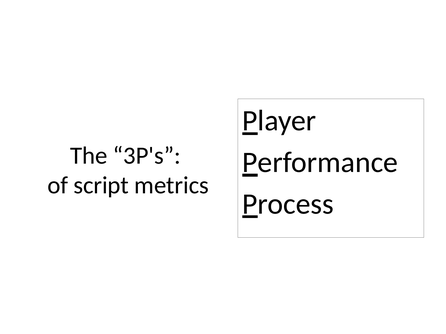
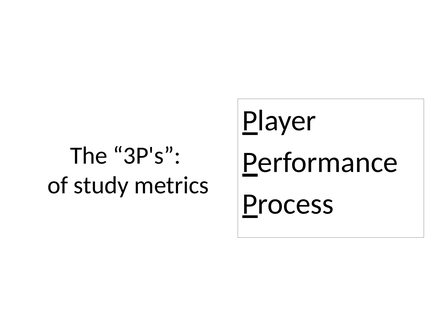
script: script -> study (101, 186)
